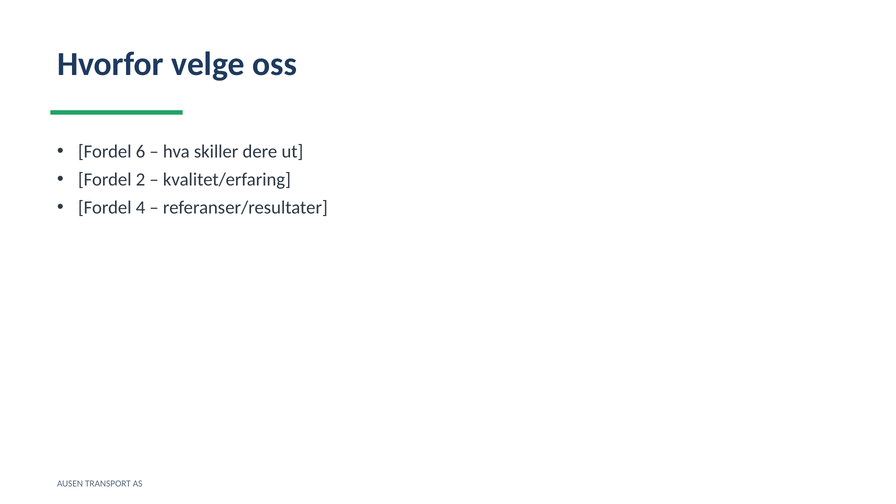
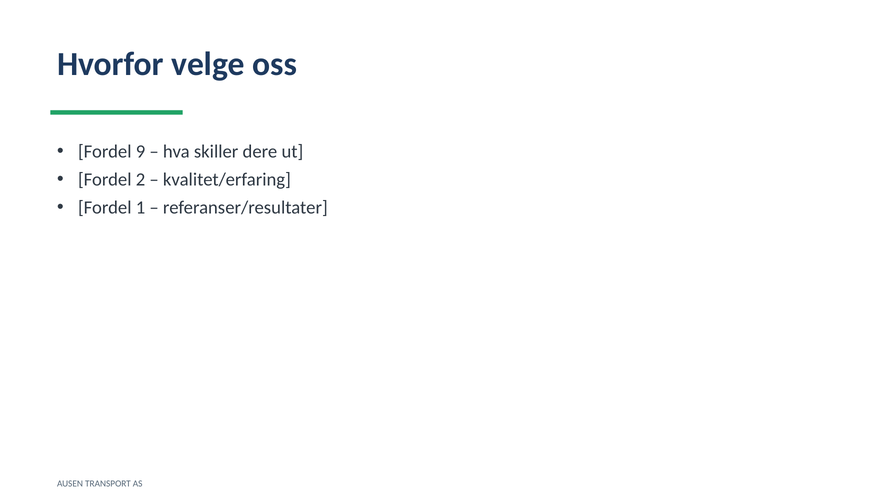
6: 6 -> 9 (141, 152)
4: 4 -> 1 (141, 208)
